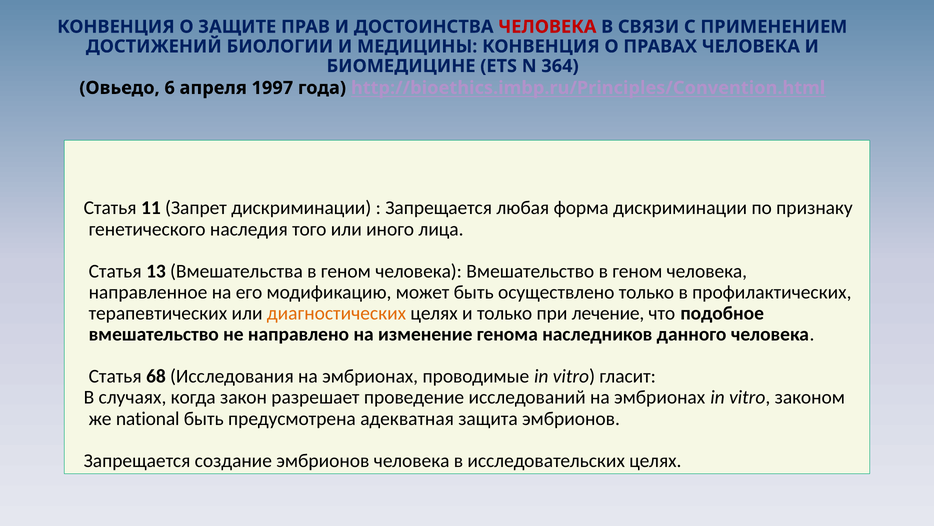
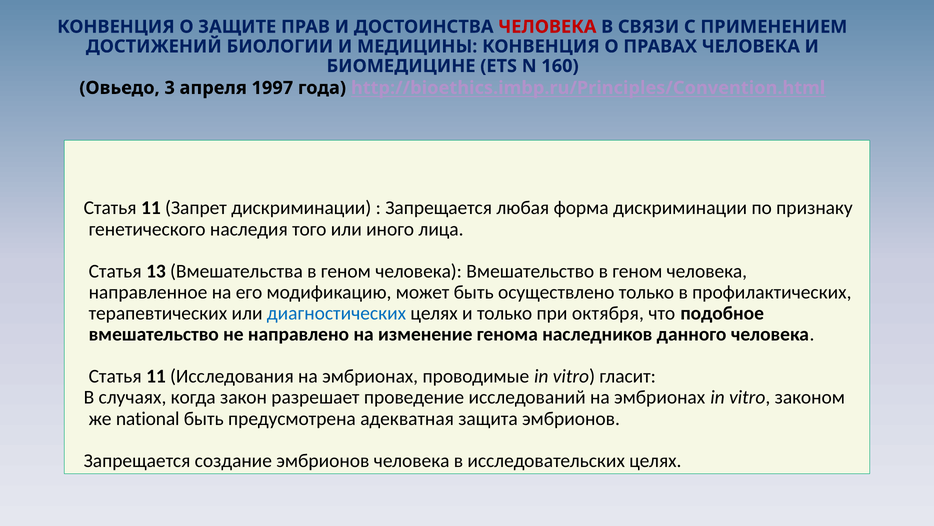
364: 364 -> 160 (560, 66)
6: 6 -> 3 (170, 88)
диагностических colour: orange -> blue (336, 313)
лечение: лечение -> октября (608, 313)
68: 68 -> 11 (156, 376)
